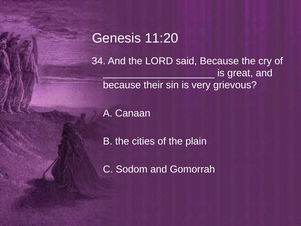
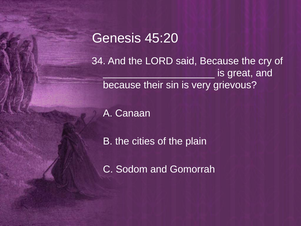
11:20: 11:20 -> 45:20 (162, 38)
